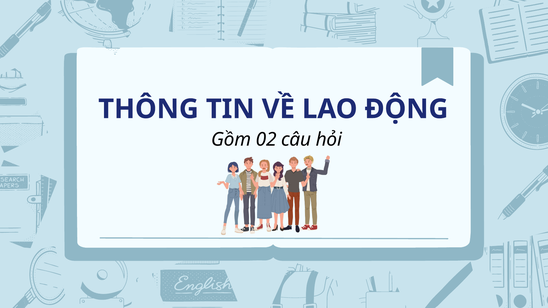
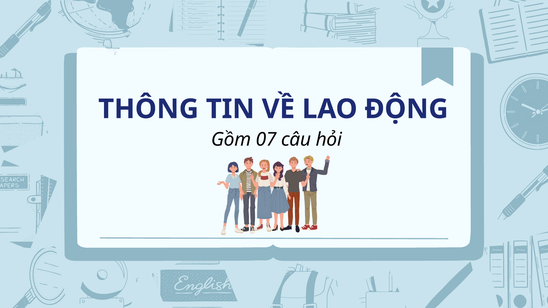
02: 02 -> 07 (266, 140)
